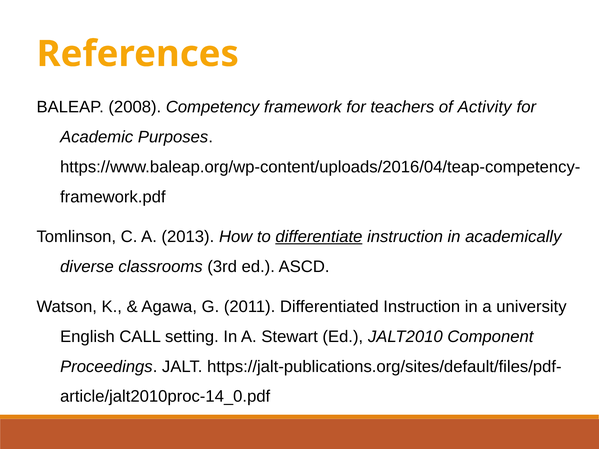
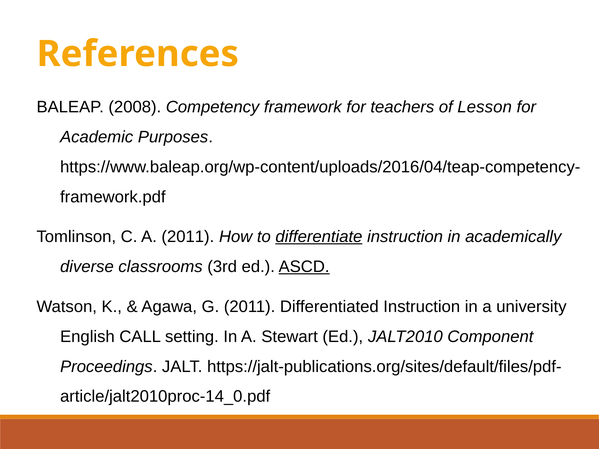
Activity: Activity -> Lesson (485, 107)
A 2013: 2013 -> 2011 (188, 237)
ASCD underline: none -> present (304, 267)
